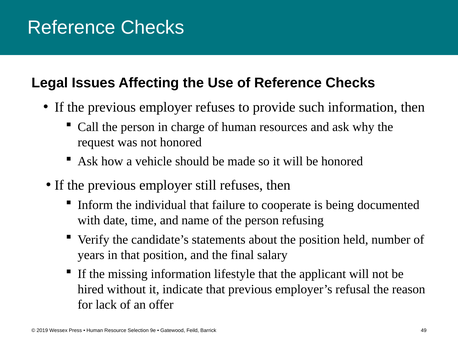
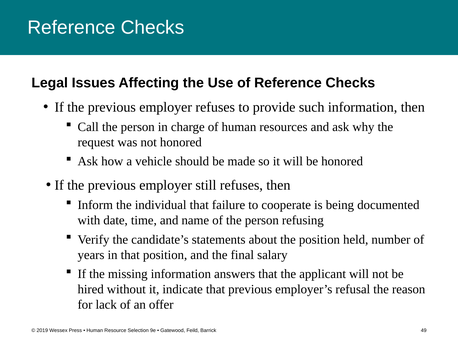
lifestyle: lifestyle -> answers (235, 274)
